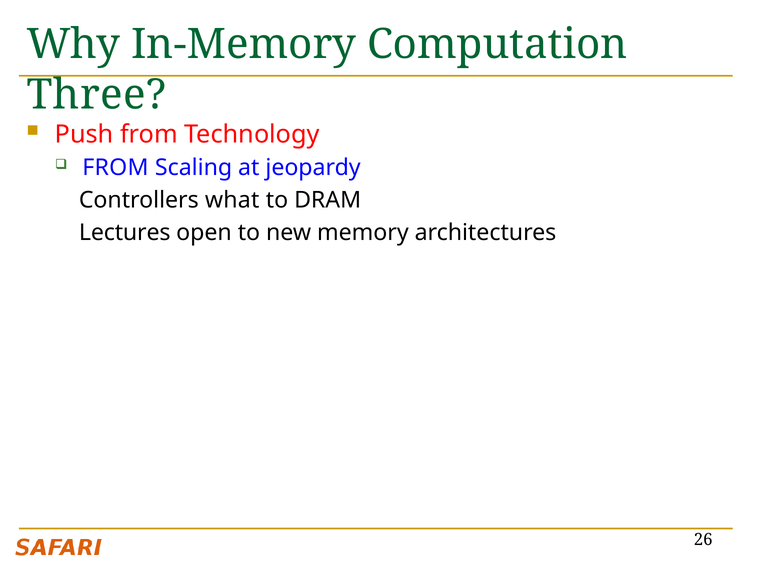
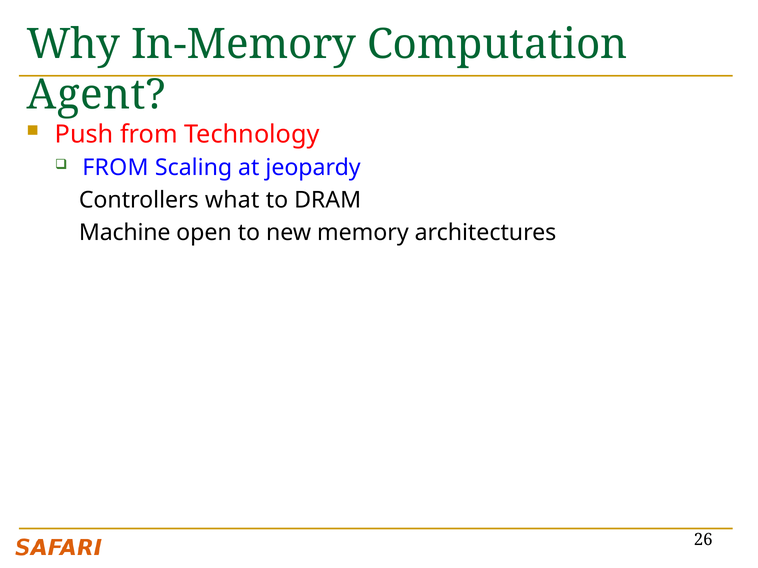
Three: Three -> Agent (96, 95)
Lectures: Lectures -> Machine (125, 233)
